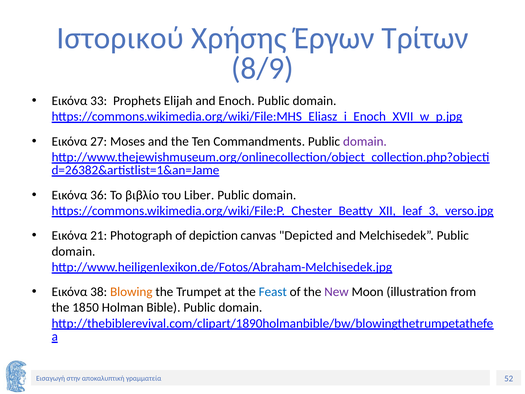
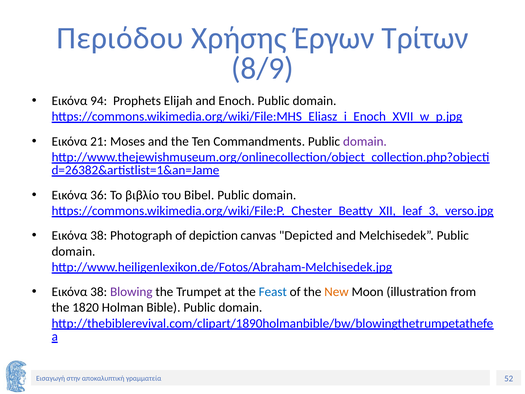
Ιστορικού: Ιστορικού -> Περιόδου (120, 38)
33: 33 -> 94 (99, 101)
27: 27 -> 21 (99, 141)
Liber: Liber -> Bibel (199, 195)
21: 21 -> 38 (99, 235)
Blowing colour: orange -> purple (131, 292)
New colour: purple -> orange (336, 292)
1850: 1850 -> 1820 (86, 307)
